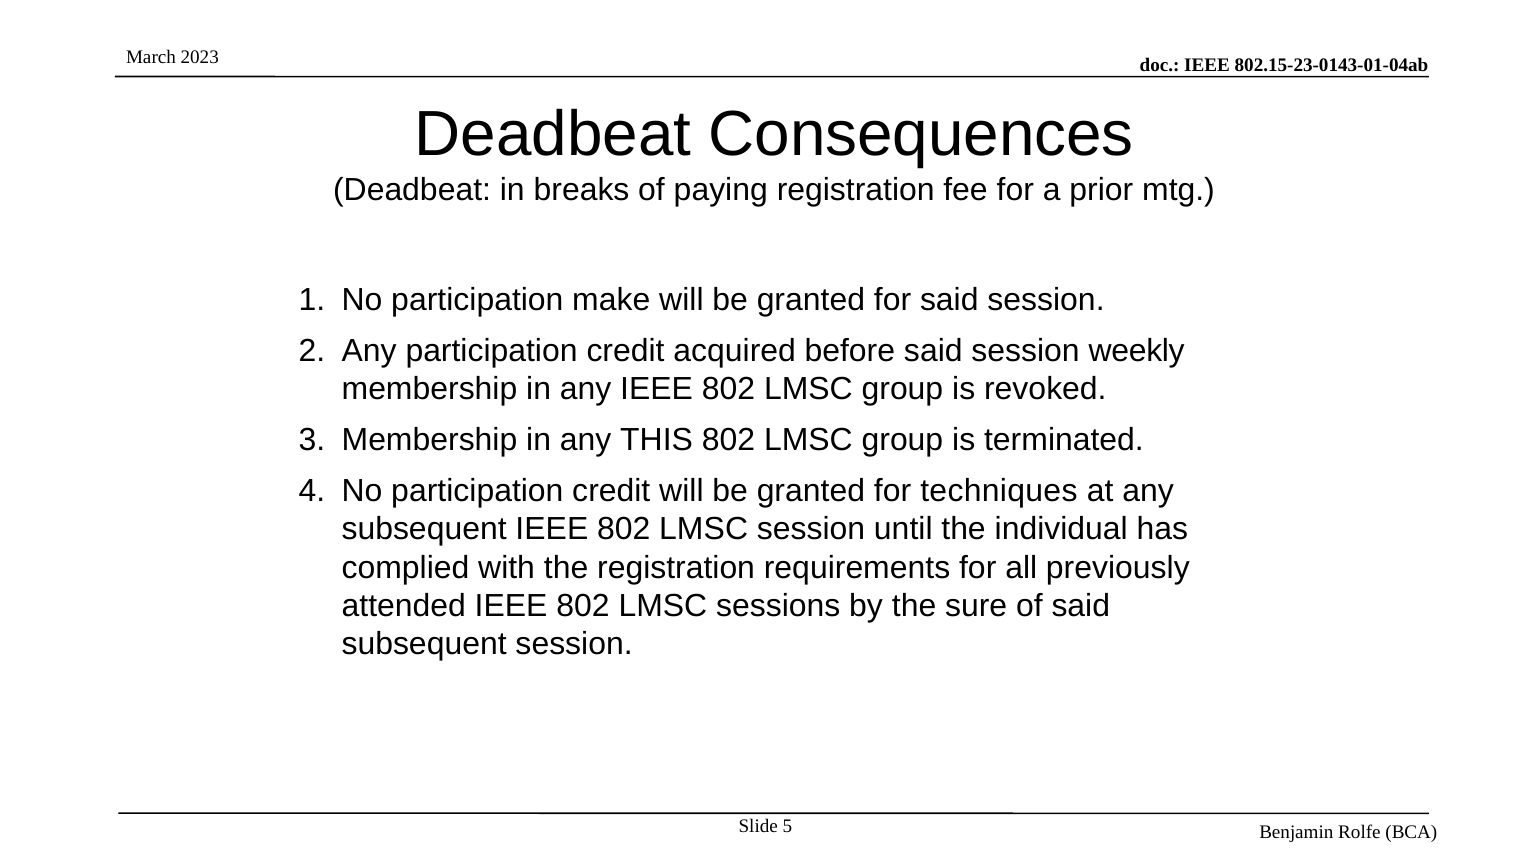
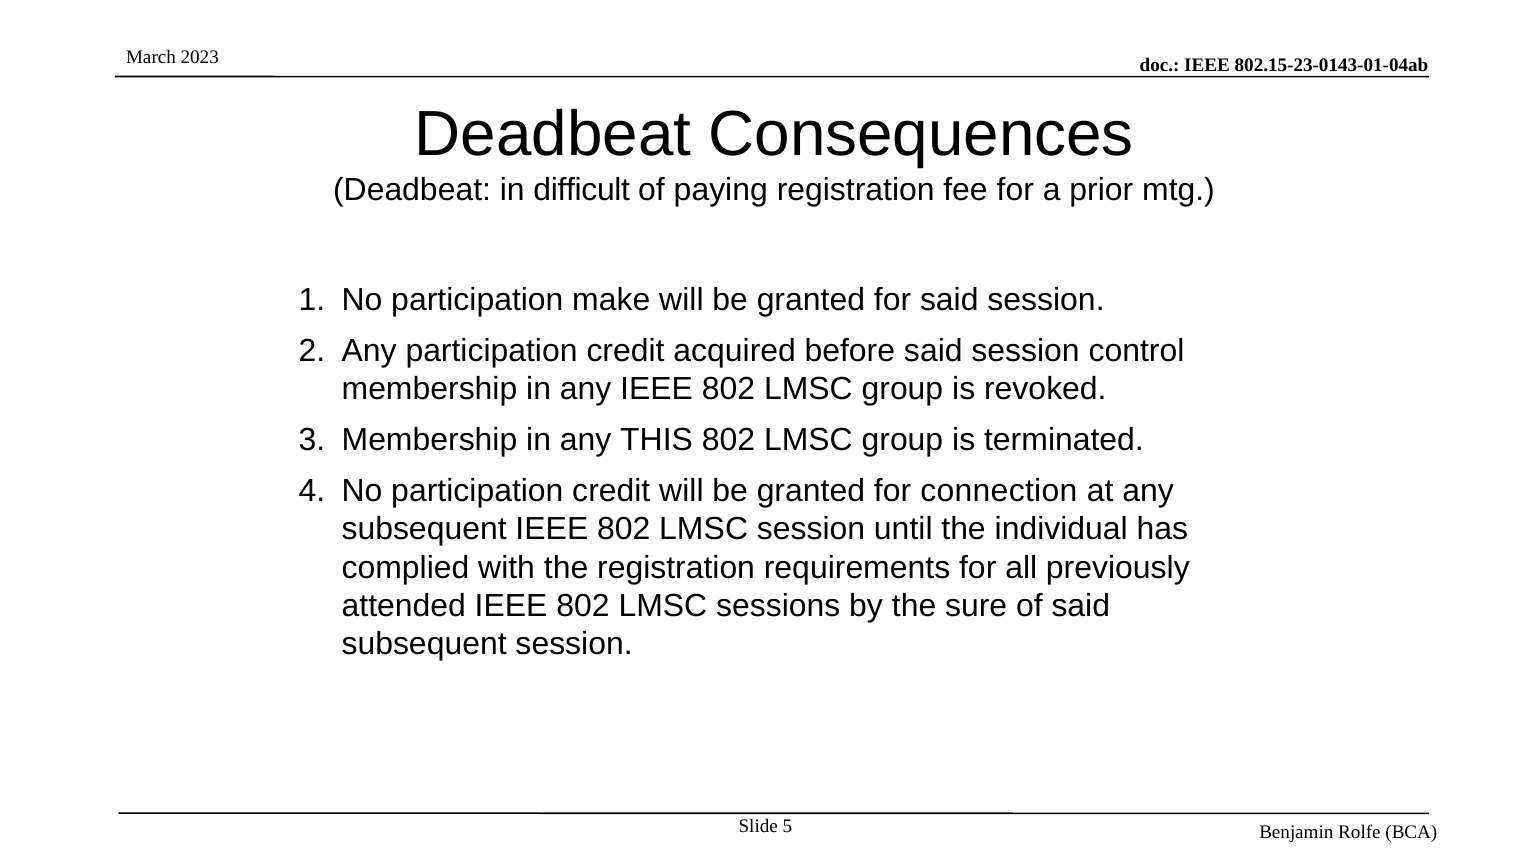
breaks: breaks -> difficult (582, 190)
weekly: weekly -> control (1137, 351)
techniques: techniques -> connection (999, 491)
